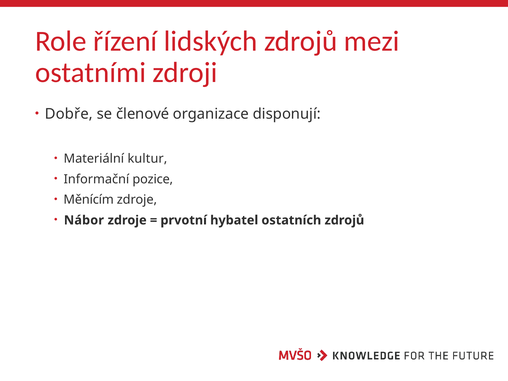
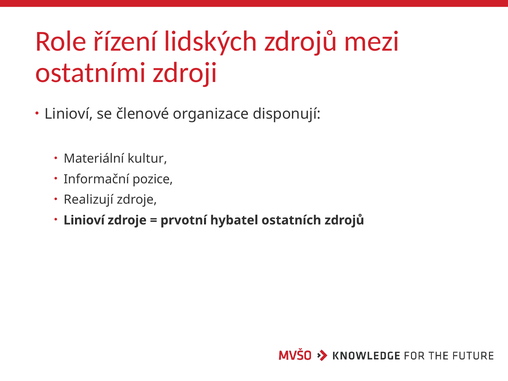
Dobře: Dobře -> Linioví (69, 114)
Měnícím: Měnícím -> Realizují (89, 200)
Nábor: Nábor -> Linioví (84, 220)
